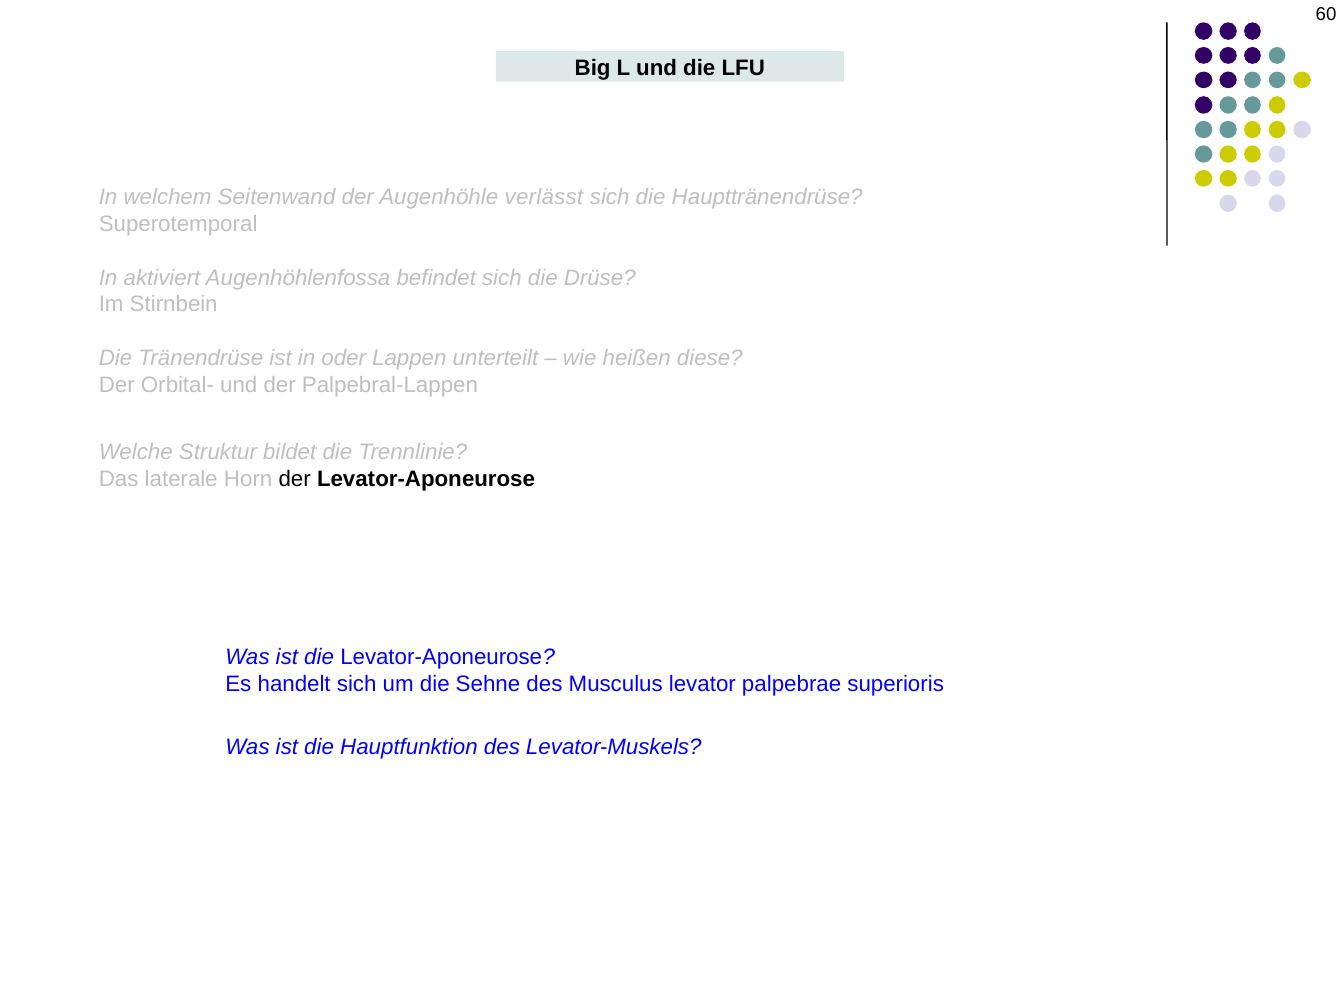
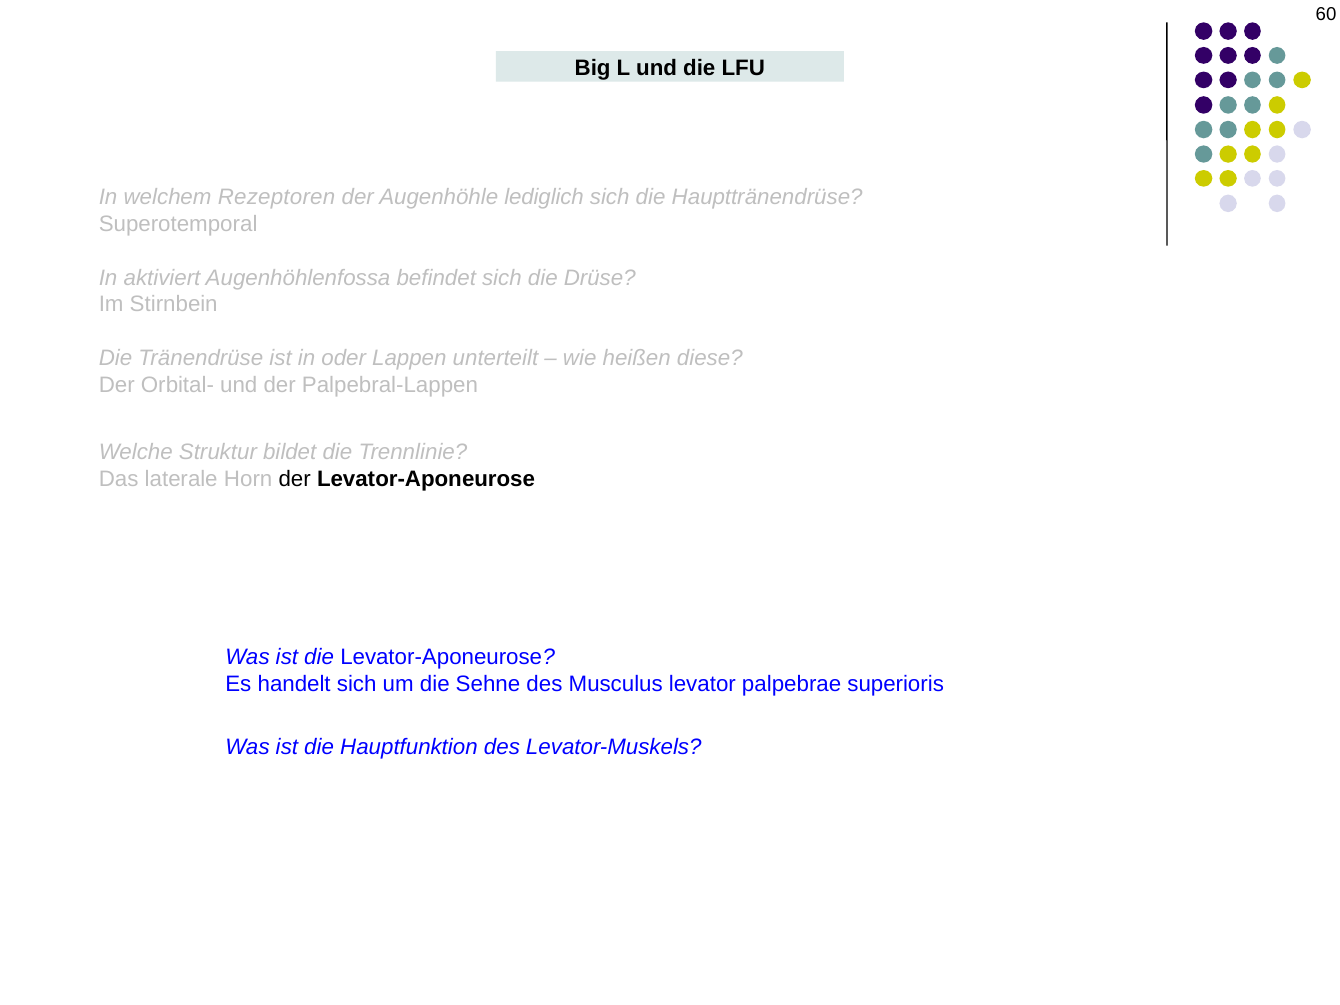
Seitenwand: Seitenwand -> Rezeptoren (277, 197)
verlässt: verlässt -> lediglich (544, 197)
